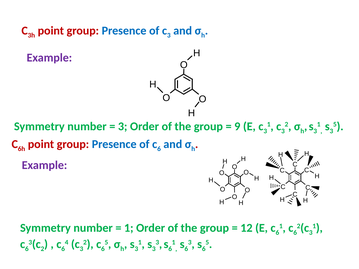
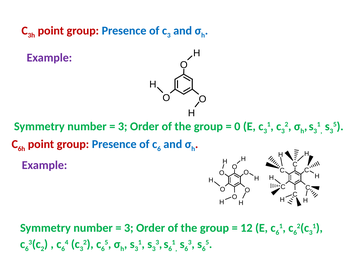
9: 9 -> 0 (237, 126)
1: 1 -> 3 (129, 228)
